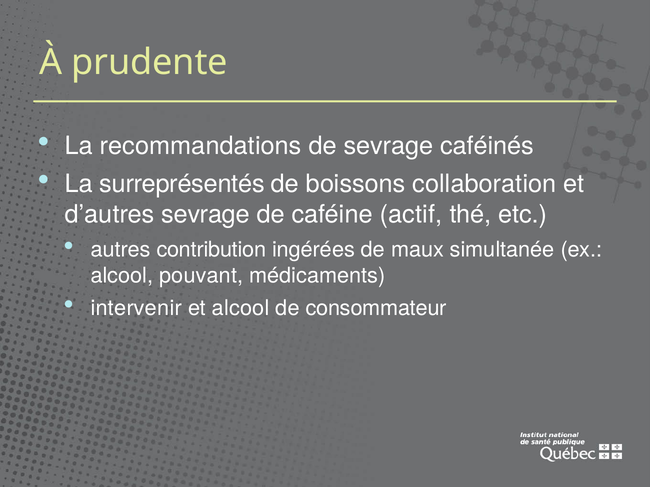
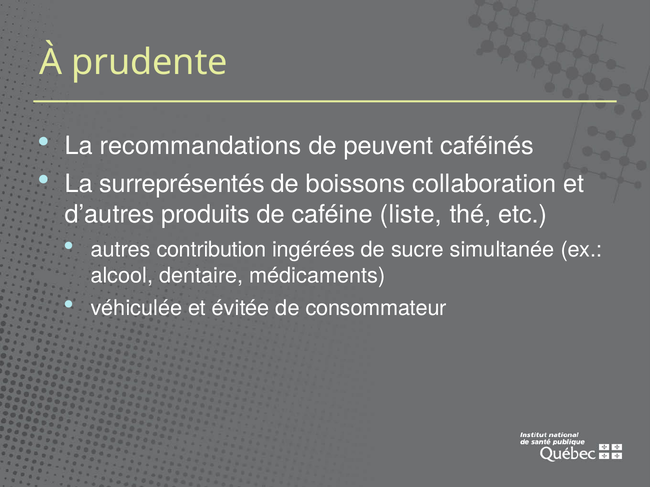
de sevrage: sevrage -> peuvent (389, 146)
d’autres sevrage: sevrage -> produits (206, 214)
actif: actif -> liste (411, 214)
maux: maux -> sucre (417, 250)
pouvant: pouvant -> dentaire (201, 276)
intervenir: intervenir -> véhiculée (136, 308)
et alcool: alcool -> évitée (241, 308)
